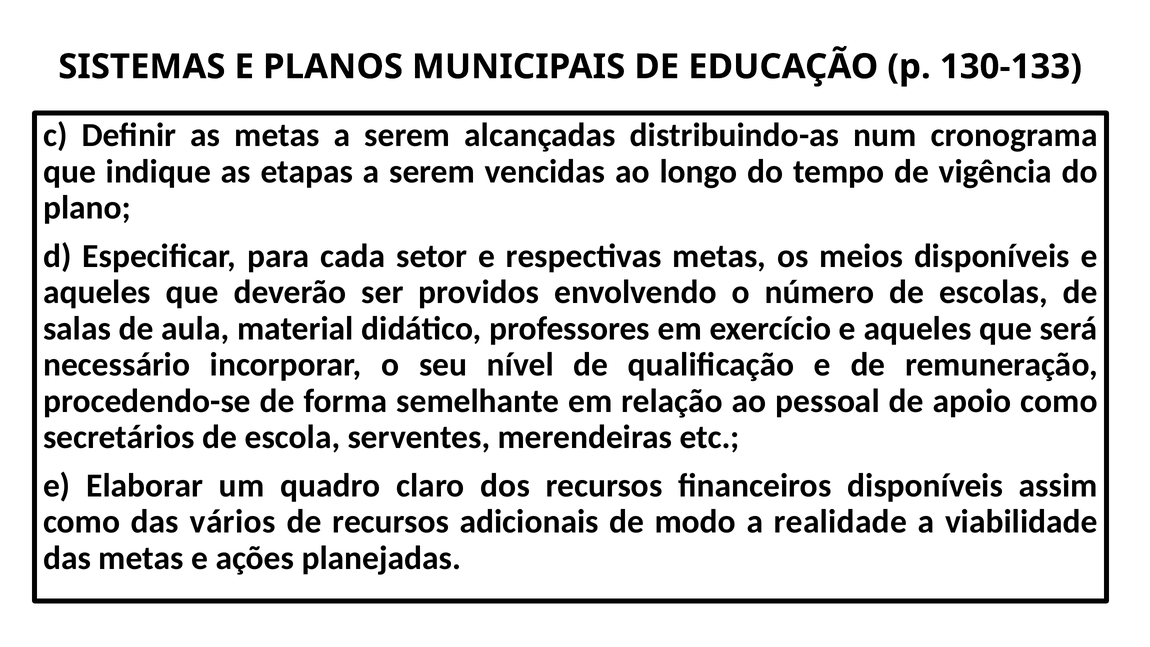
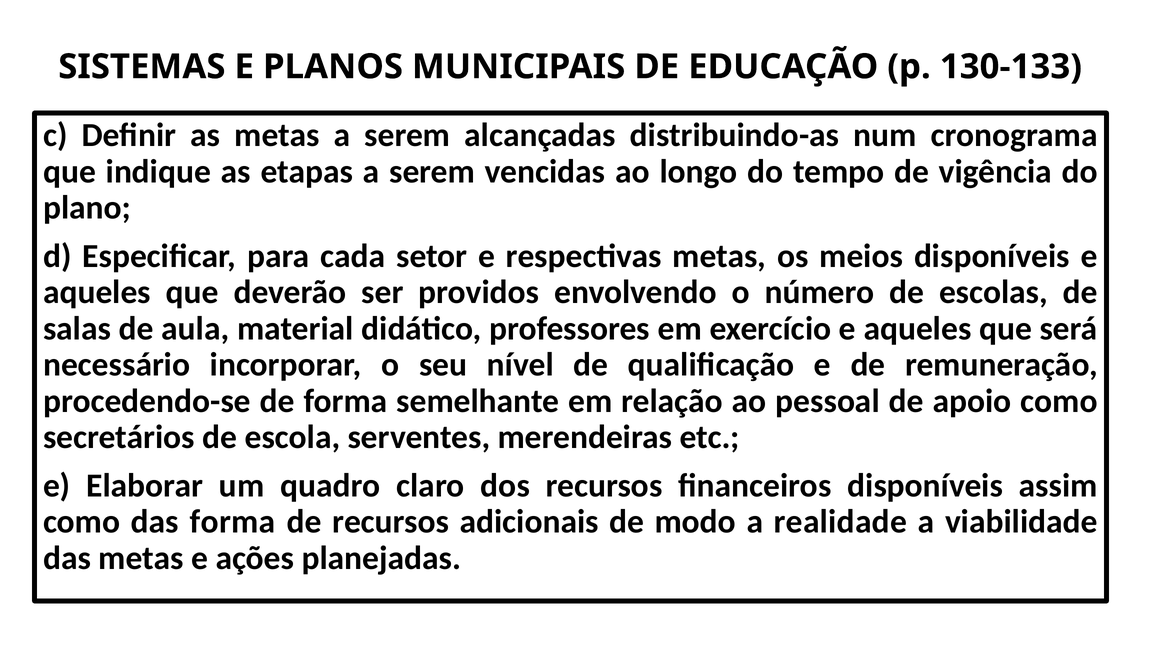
das vários: vários -> forma (233, 522)
